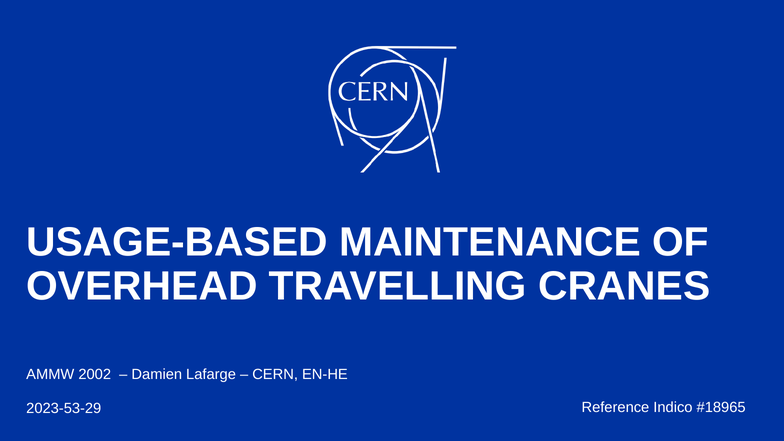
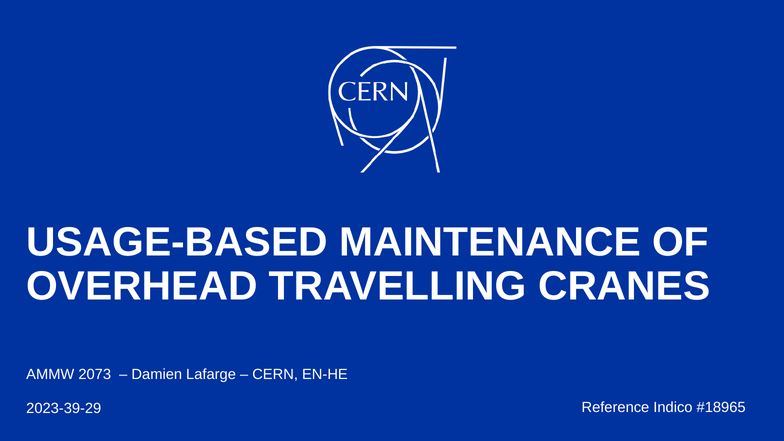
2002: 2002 -> 2073 (95, 374)
2023-53-29: 2023-53-29 -> 2023-39-29 (64, 408)
